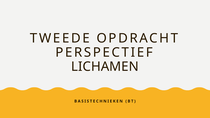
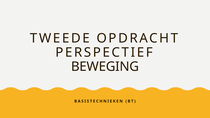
LICHAMEN: LICHAMEN -> BEWEGING (105, 67)
